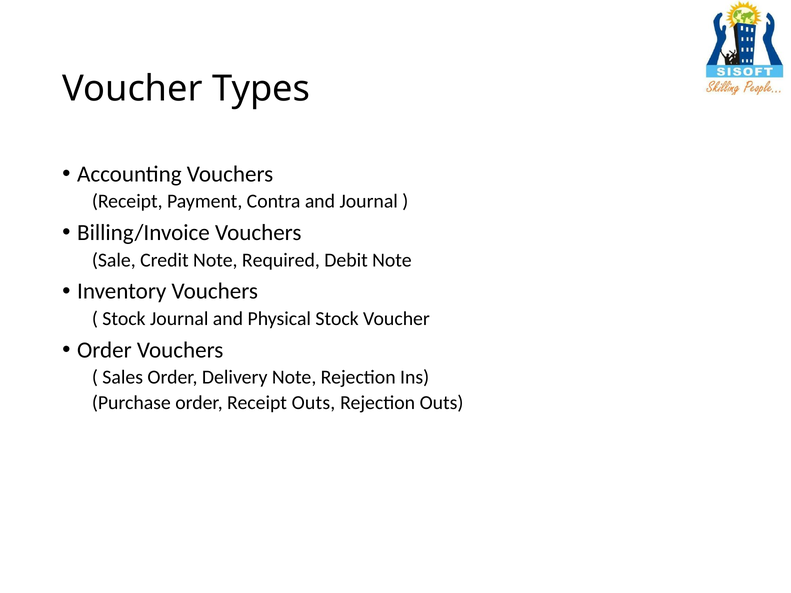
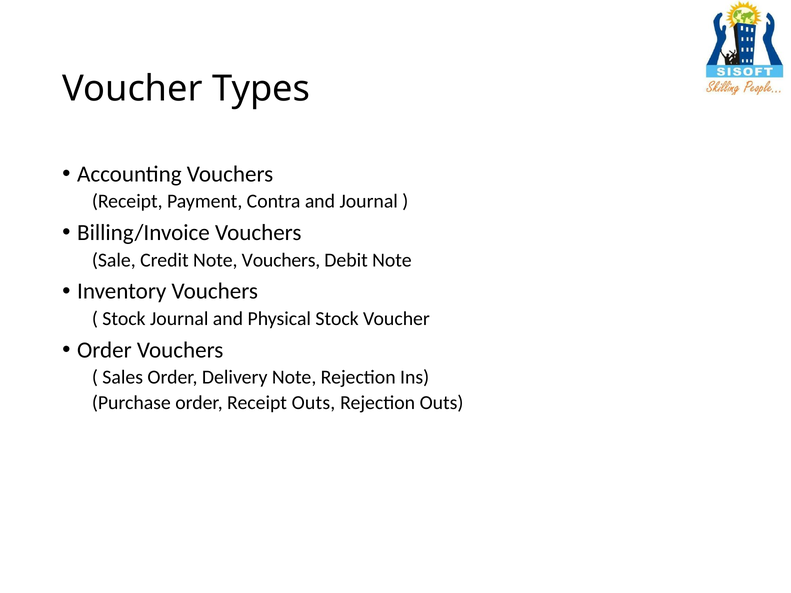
Note Required: Required -> Vouchers (281, 260)
